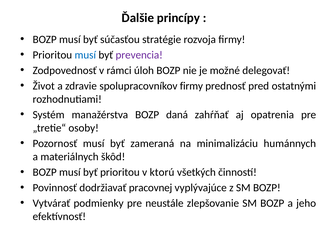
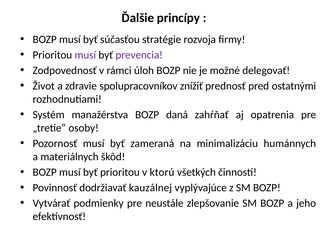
musí colour: blue -> purple (85, 55)
spolupracovníkov firmy: firmy -> znížiť (191, 86)
pracovnej: pracovnej -> kauzálnej (150, 187)
